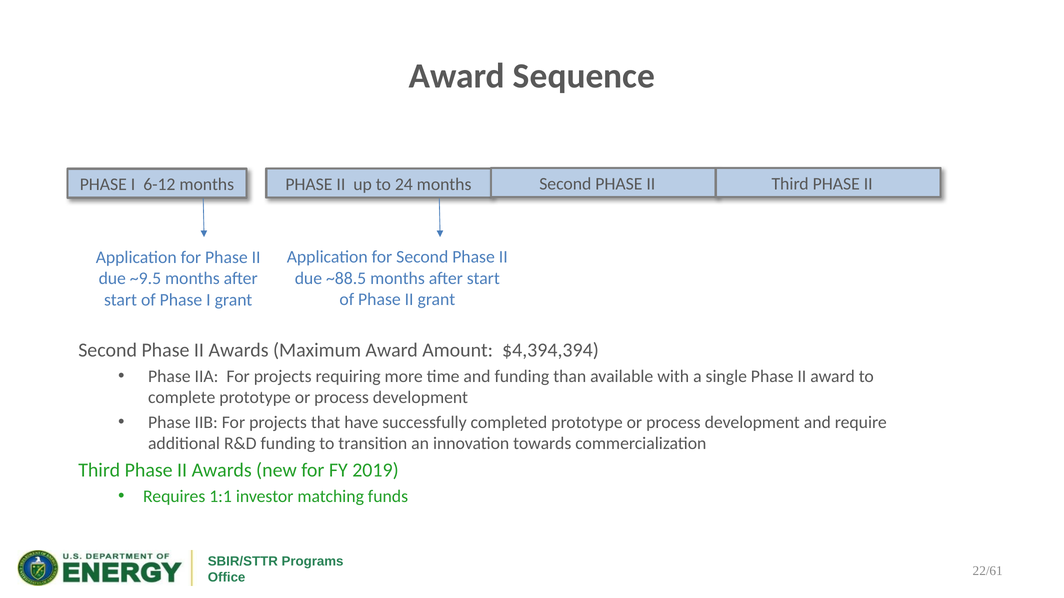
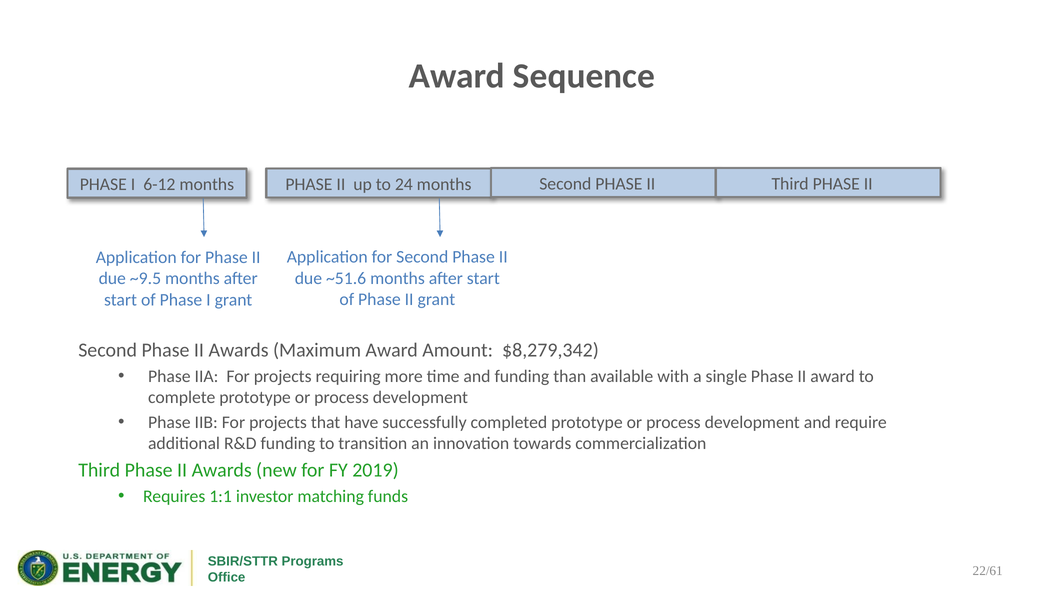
~88.5: ~88.5 -> ~51.6 (346, 279)
$4,394,394: $4,394,394 -> $8,279,342 (550, 351)
